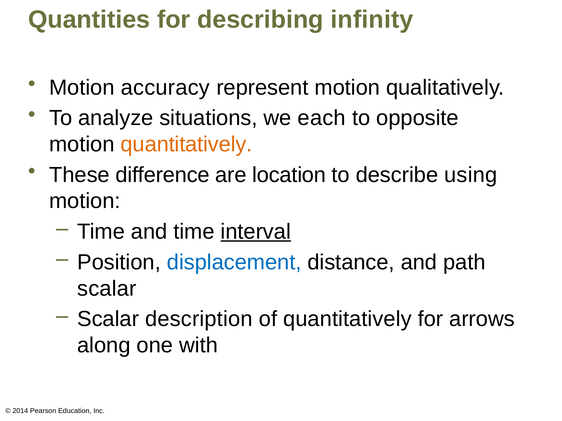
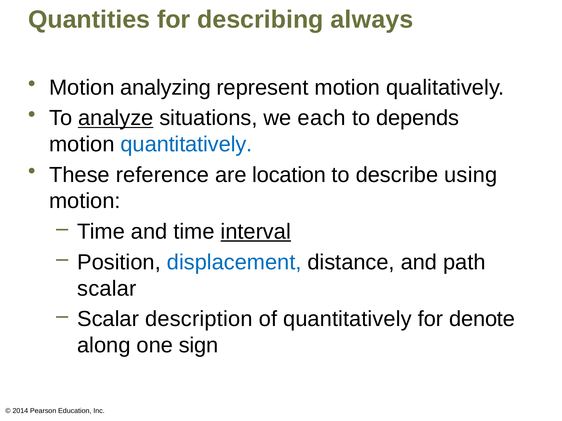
infinity: infinity -> always (372, 20)
accuracy: accuracy -> analyzing (166, 88)
analyze underline: none -> present (116, 118)
opposite: opposite -> depends (418, 118)
quantitatively colour: orange -> blue (186, 144)
difference: difference -> reference (162, 175)
arrows: arrows -> denote (482, 319)
with: with -> sign (199, 346)
